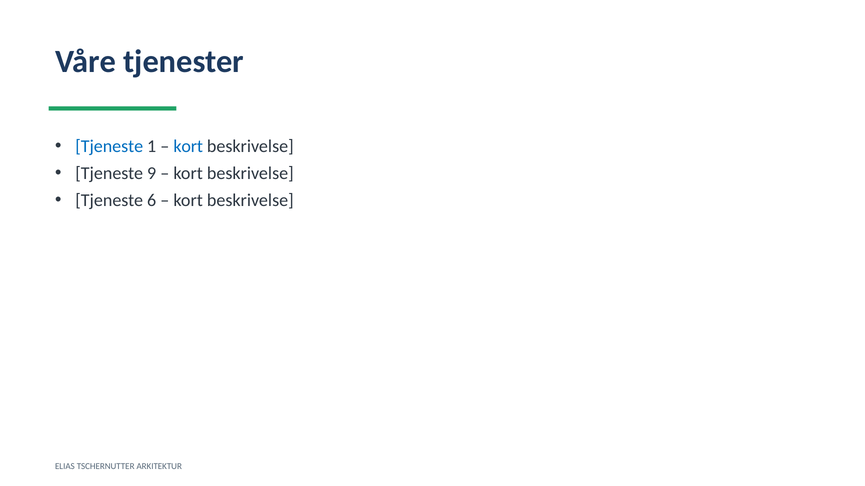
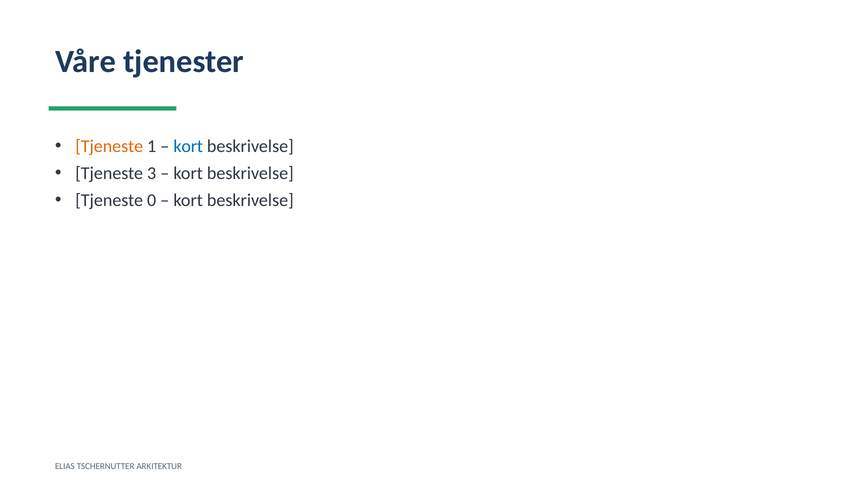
Tjeneste colour: blue -> orange (109, 147)
9: 9 -> 3 (152, 174)
6: 6 -> 0 (152, 201)
